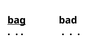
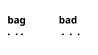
bag underline: present -> none (17, 20)
